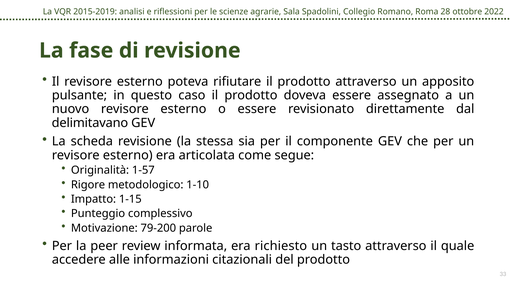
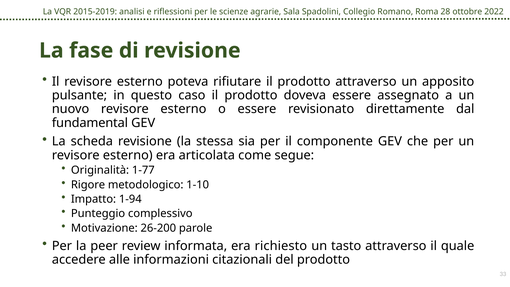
delimitavano: delimitavano -> fundamental (90, 123)
1-57: 1-57 -> 1-77 (143, 170)
1-15: 1-15 -> 1-94 (130, 199)
79-200: 79-200 -> 26-200 (158, 228)
